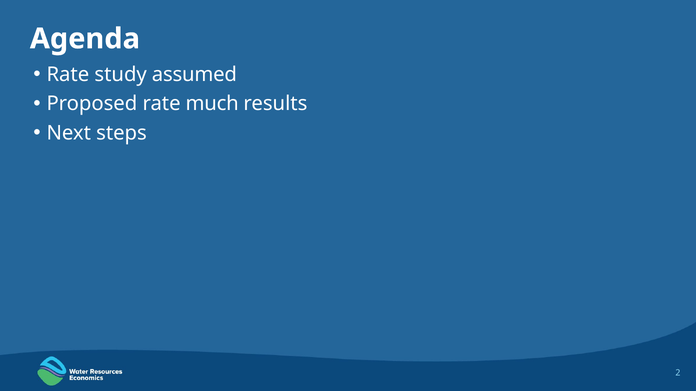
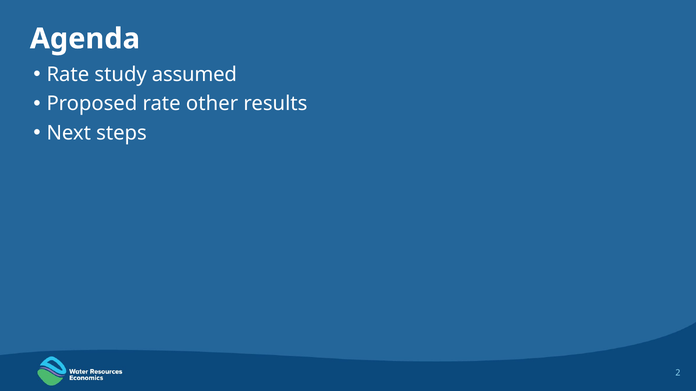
much: much -> other (212, 104)
